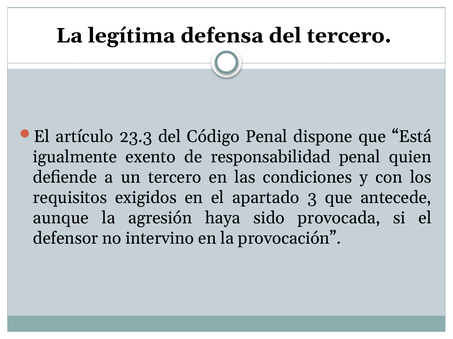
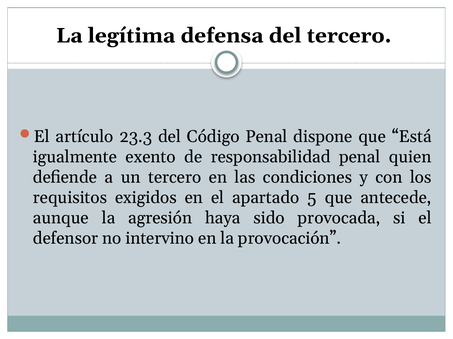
3: 3 -> 5 (312, 198)
